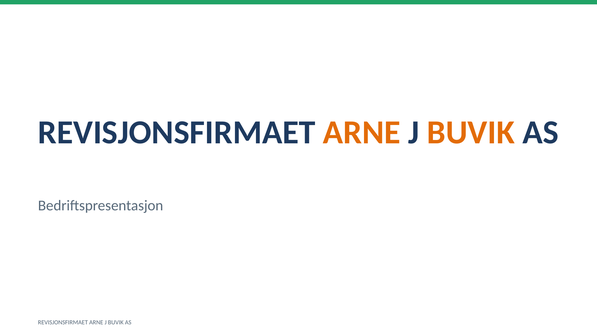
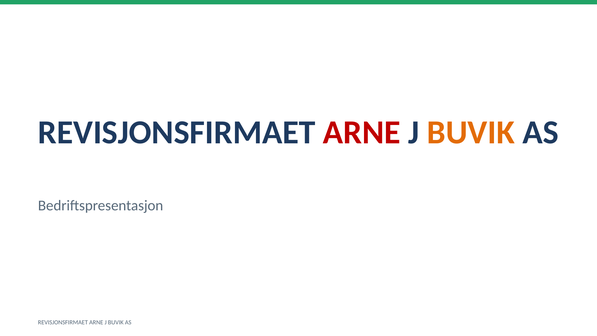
ARNE colour: orange -> red (362, 132)
